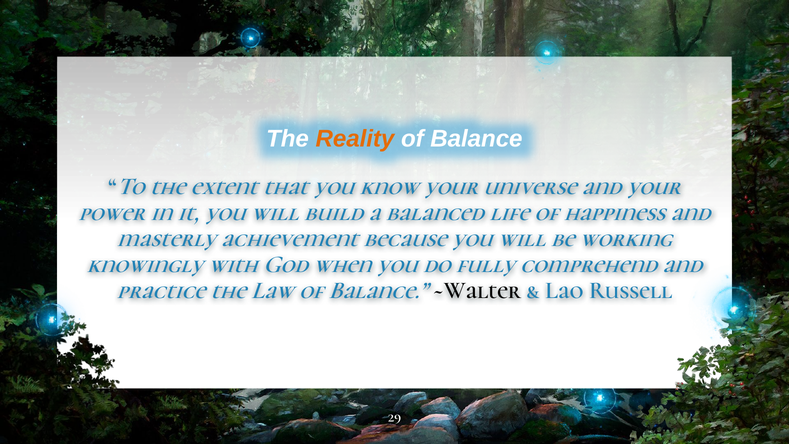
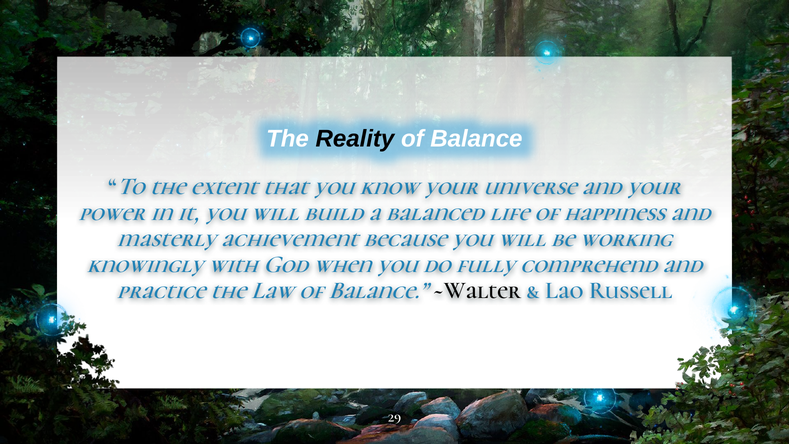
Reality colour: orange -> black (355, 139)
